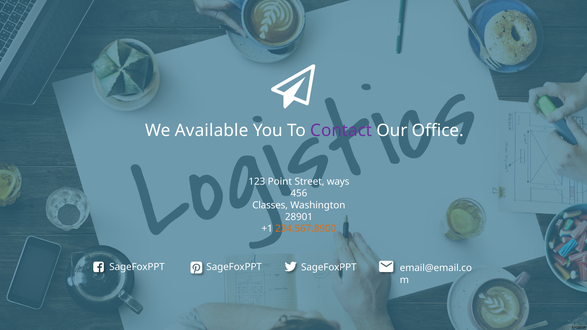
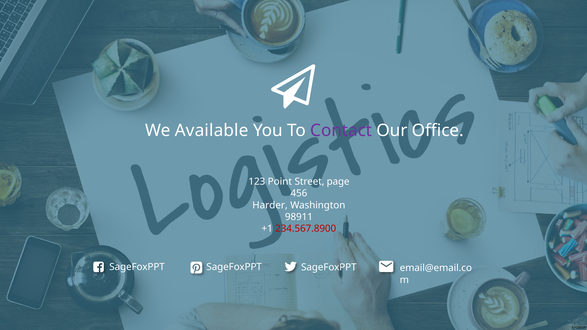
ways: ways -> page (338, 182)
Classes: Classes -> Harder (270, 205)
28901: 28901 -> 98911 (299, 217)
234.567.8900 colour: orange -> red (306, 229)
